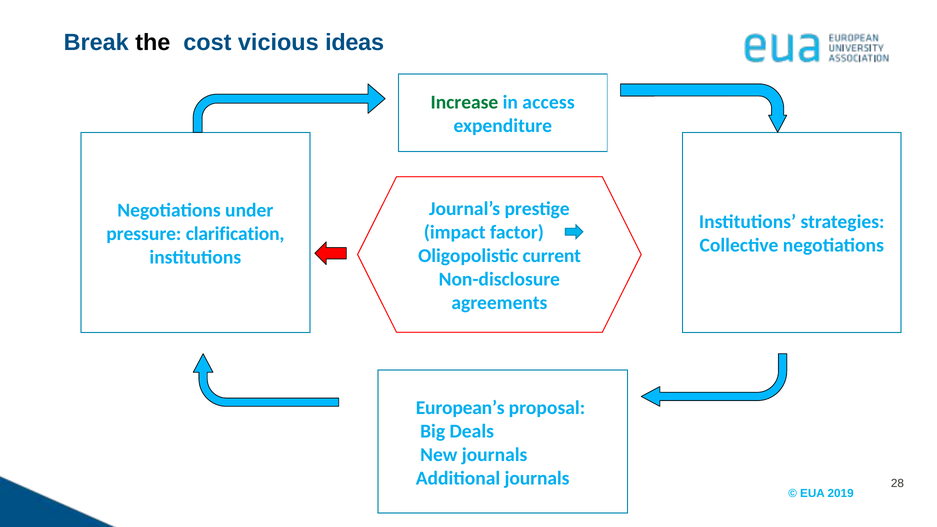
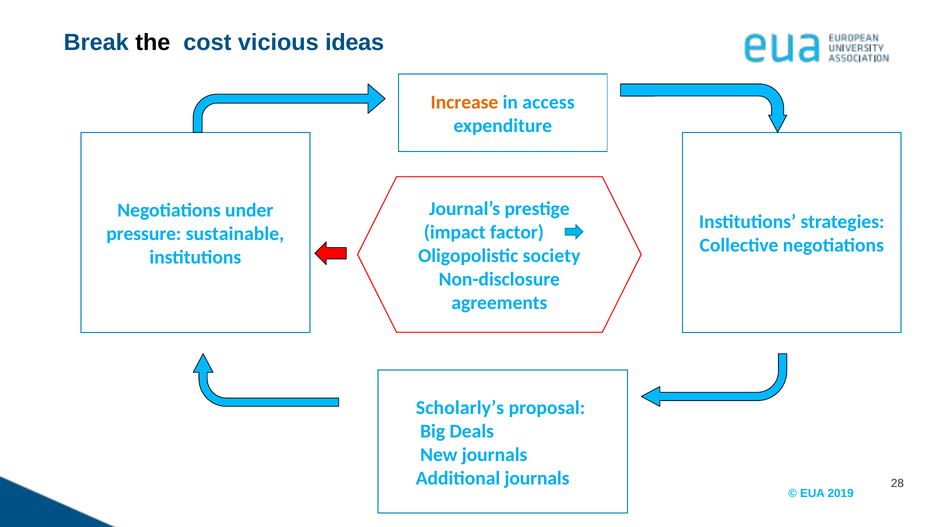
Increase colour: green -> orange (464, 102)
clarification: clarification -> sustainable (235, 234)
current: current -> society (552, 256)
European’s: European’s -> Scholarly’s (460, 408)
